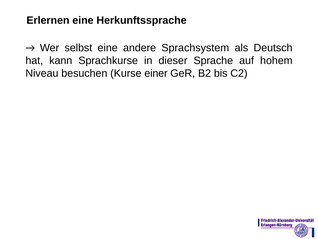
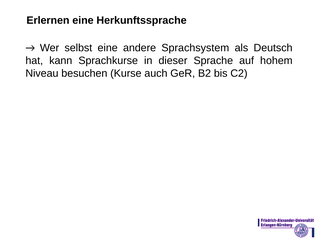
einer: einer -> auch (156, 73)
